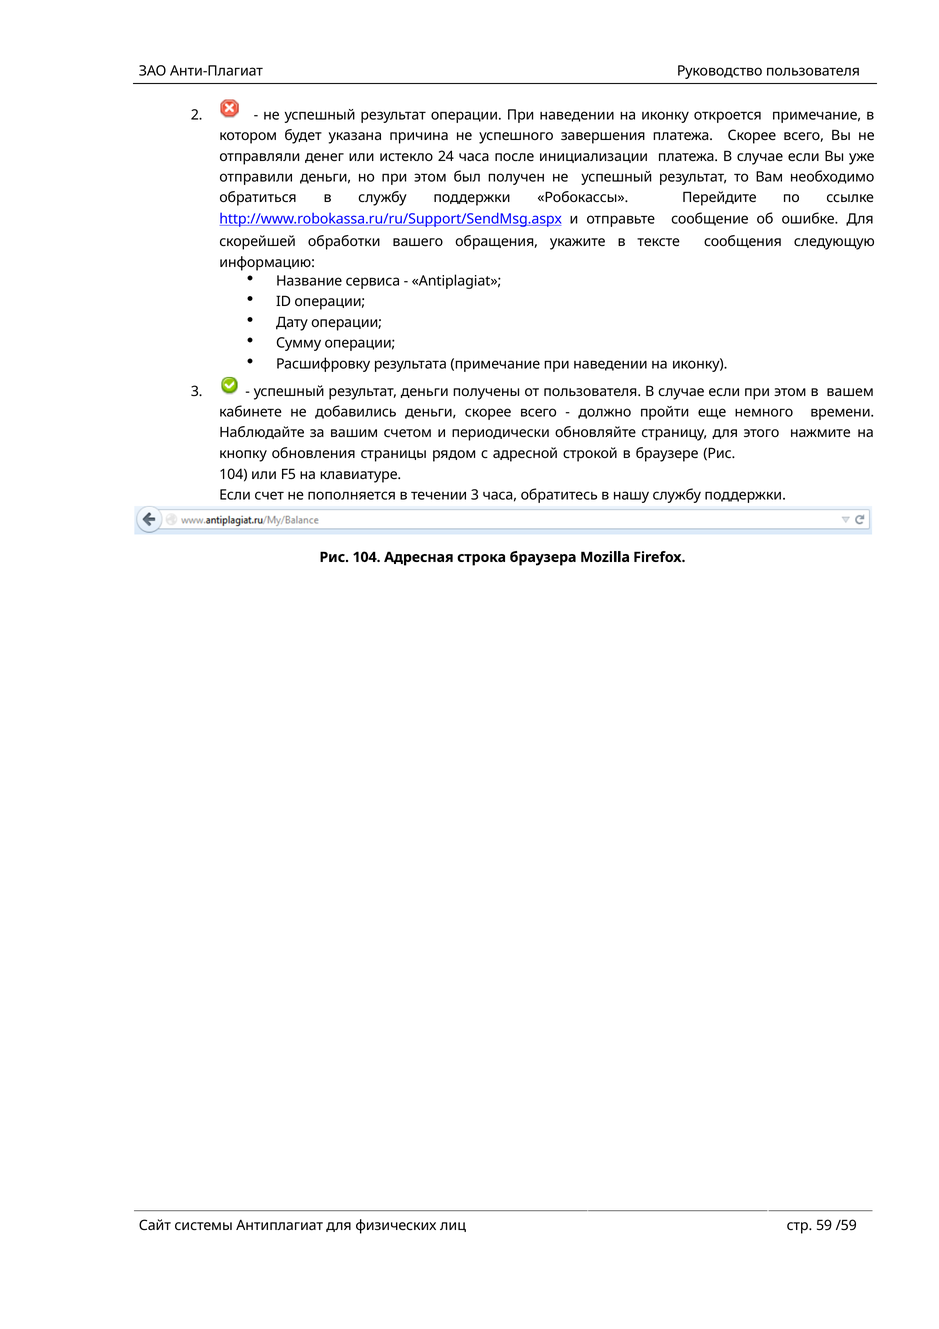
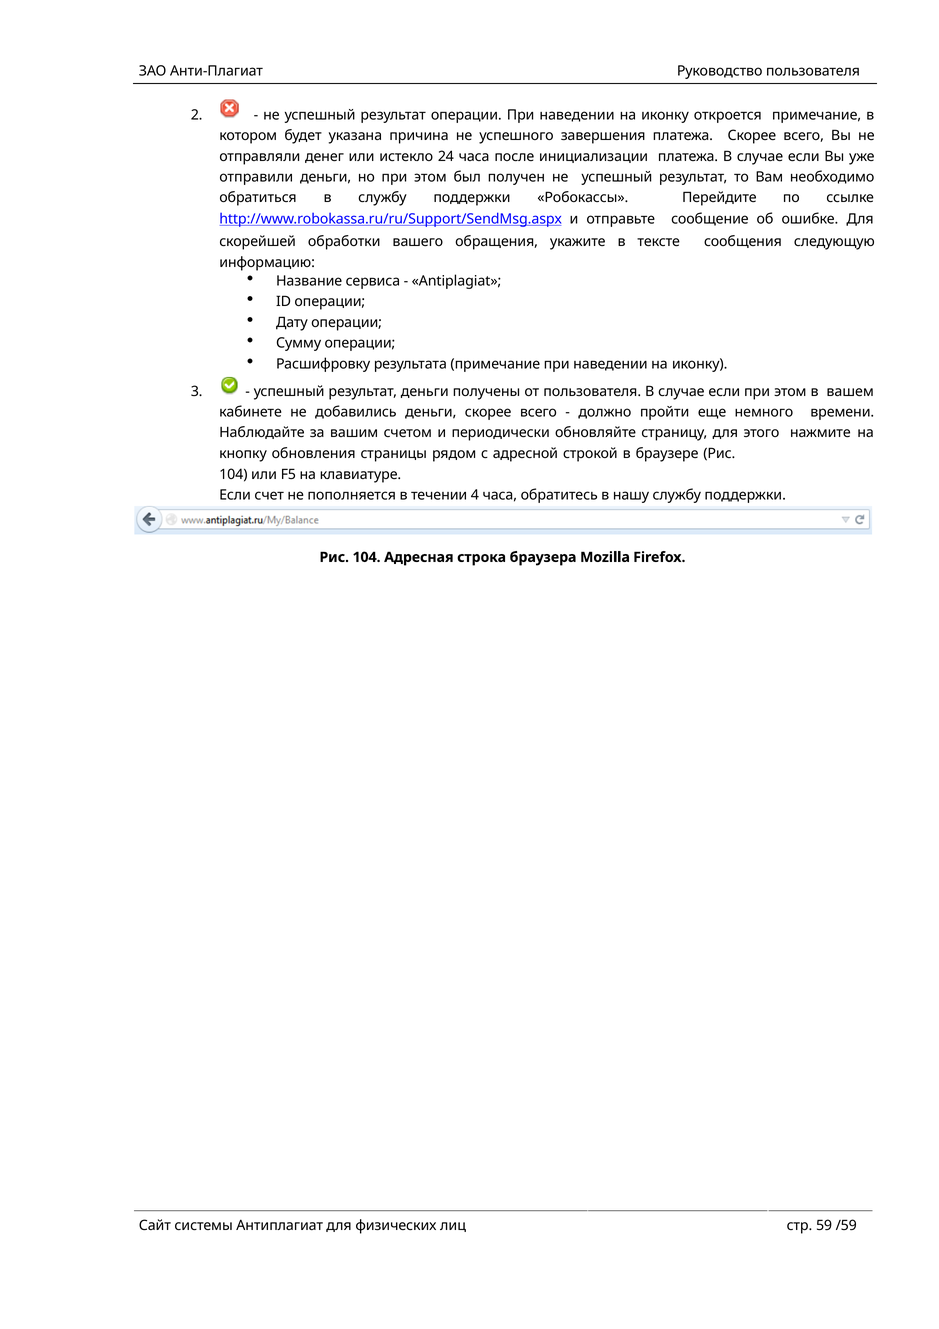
течении 3: 3 -> 4 (475, 495)
